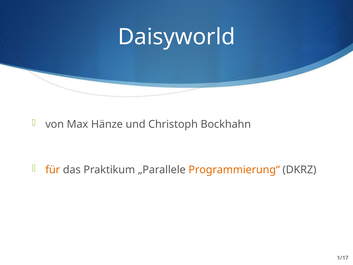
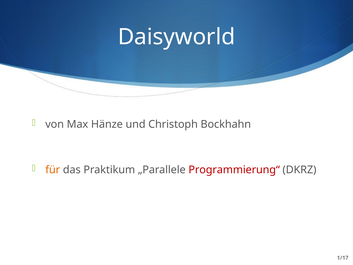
Programmierung“ colour: orange -> red (234, 170)
